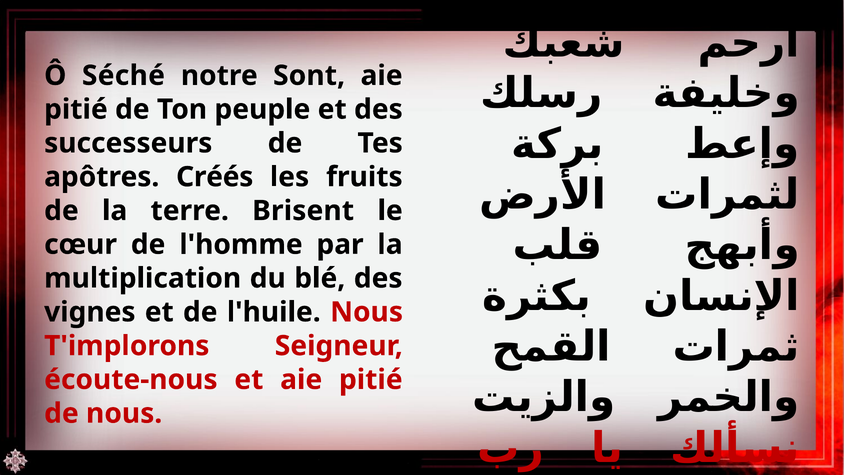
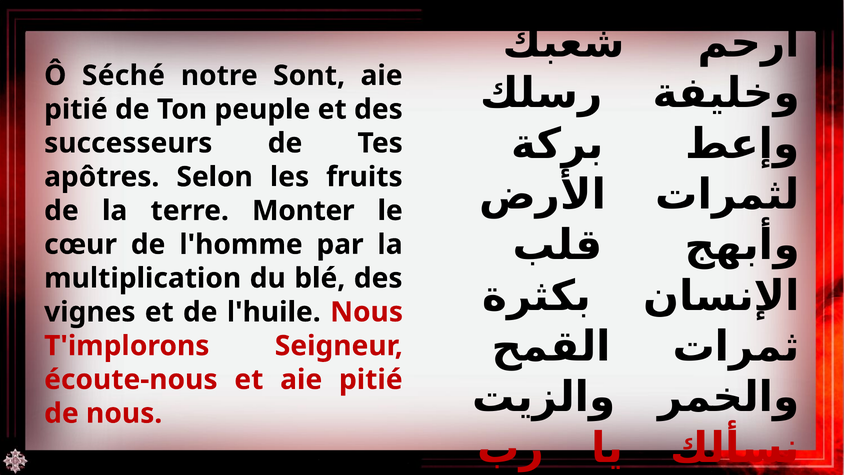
Créés: Créés -> Selon (215, 177)
Brisent: Brisent -> Monter (303, 211)
